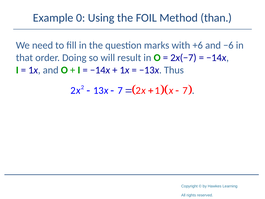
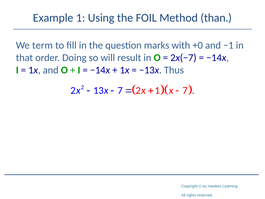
Example 0: 0 -> 1 (81, 18)
need: need -> term (42, 45)
+6: +6 -> +0 (198, 45)
−6: −6 -> −1 (228, 45)
